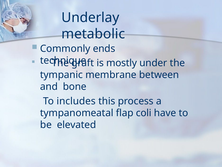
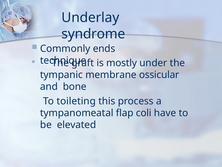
metabolic: metabolic -> syndrome (93, 34)
between: between -> ossicular (159, 75)
includes: includes -> toileting (76, 101)
